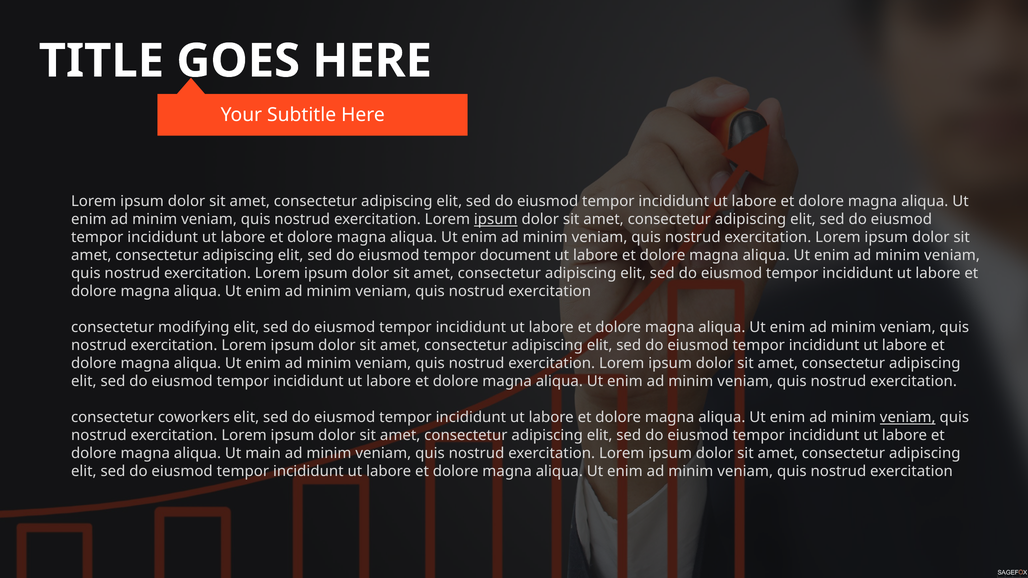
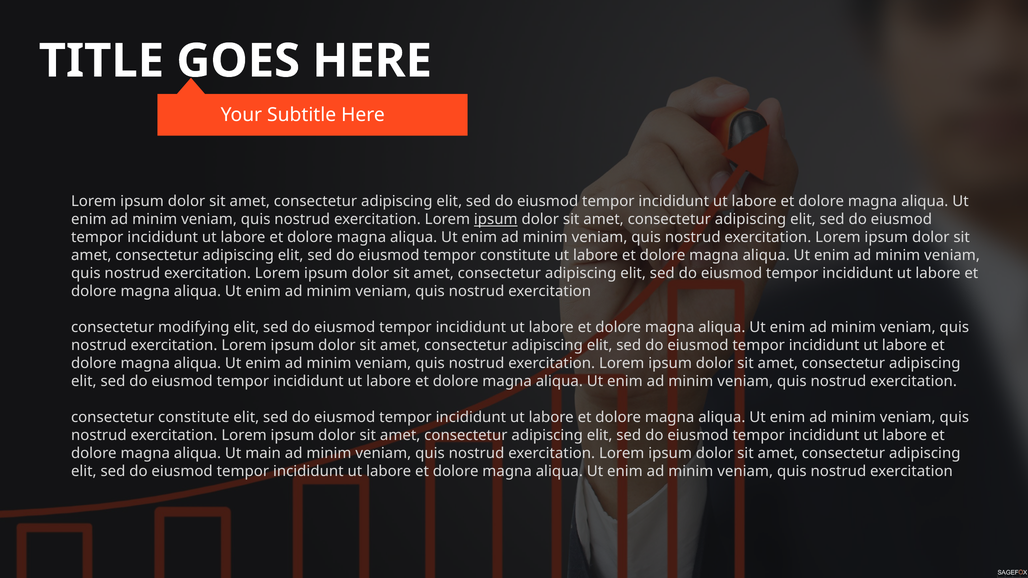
tempor document: document -> constitute (515, 256)
consectetur coworkers: coworkers -> constitute (194, 418)
veniam underline: present -> none (908, 418)
